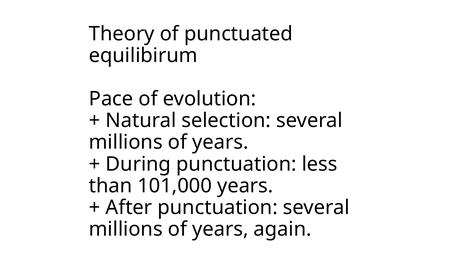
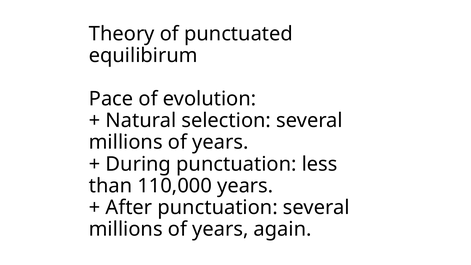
101,000: 101,000 -> 110,000 (175, 186)
